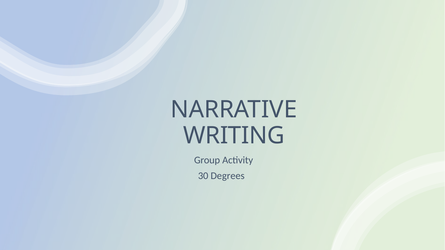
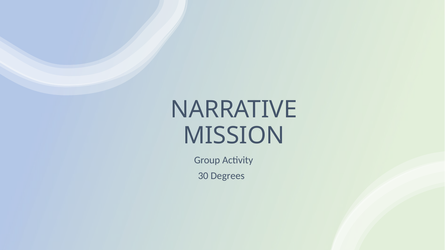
WRITING: WRITING -> MISSION (234, 136)
